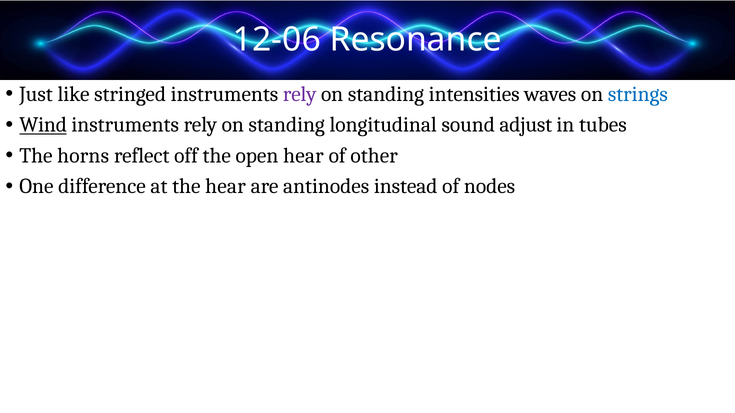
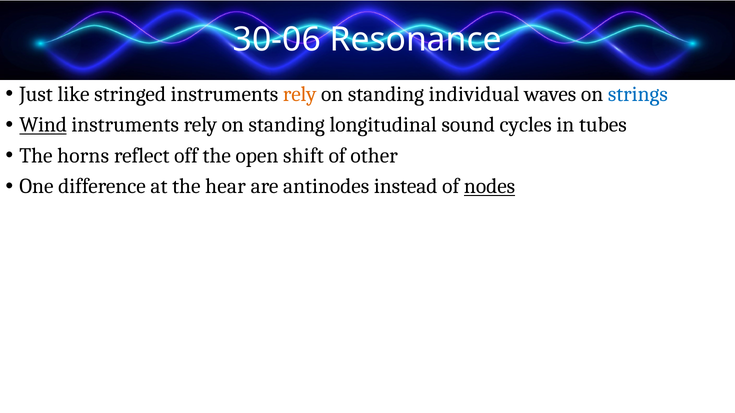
12-06: 12-06 -> 30-06 (277, 40)
rely colour: purple -> orange (300, 94)
intensities: intensities -> individual (474, 94)
adjust: adjust -> cycles (526, 125)
open hear: hear -> shift (303, 156)
nodes underline: none -> present (490, 187)
